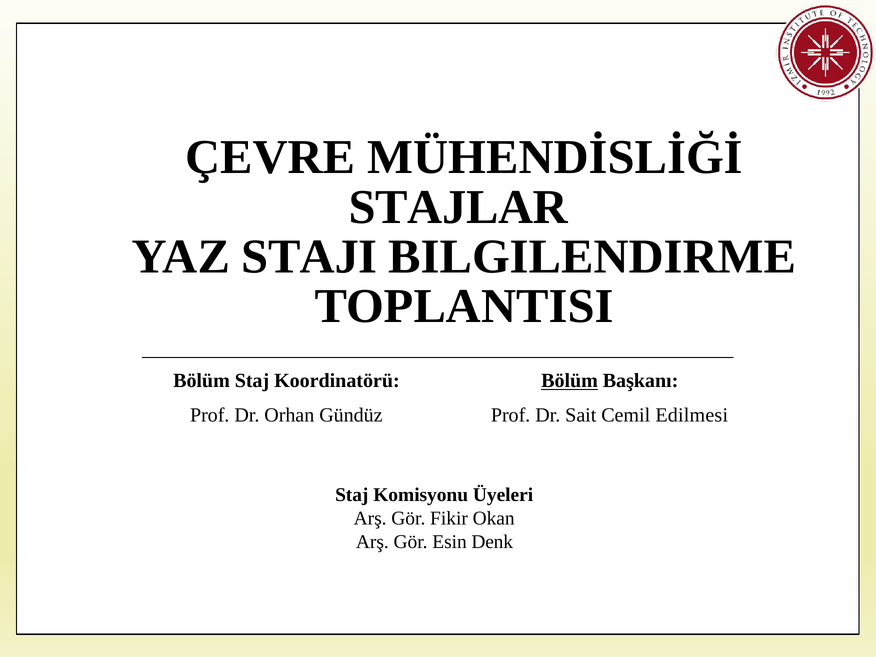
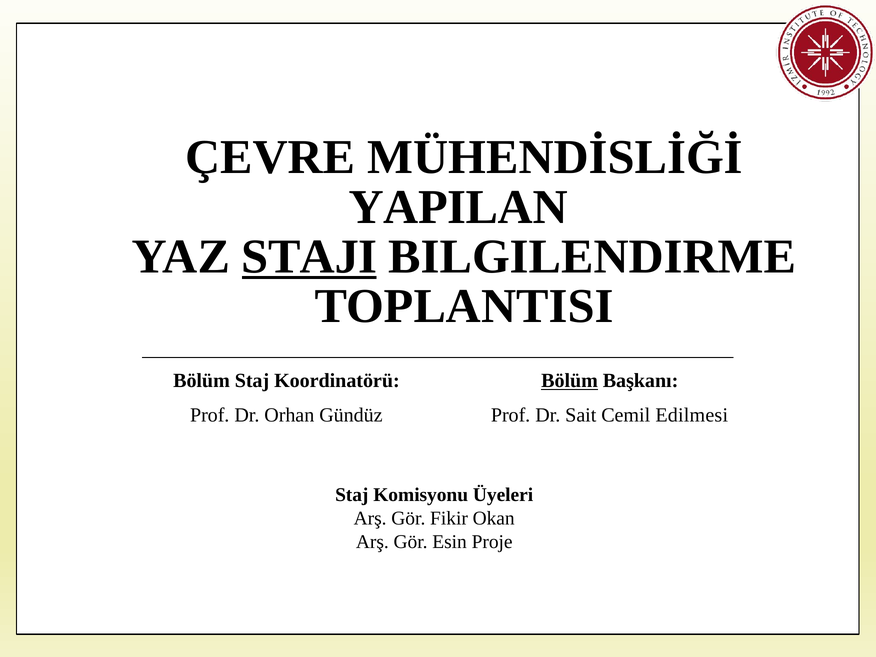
STAJLAR: STAJLAR -> YAPILAN (458, 207)
STAJI underline: none -> present (309, 257)
Denk: Denk -> Proje (492, 542)
